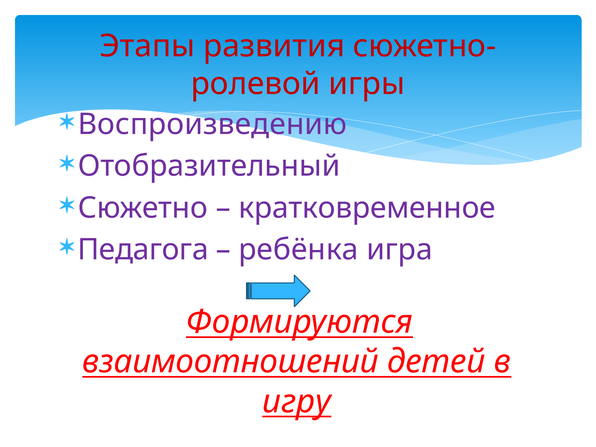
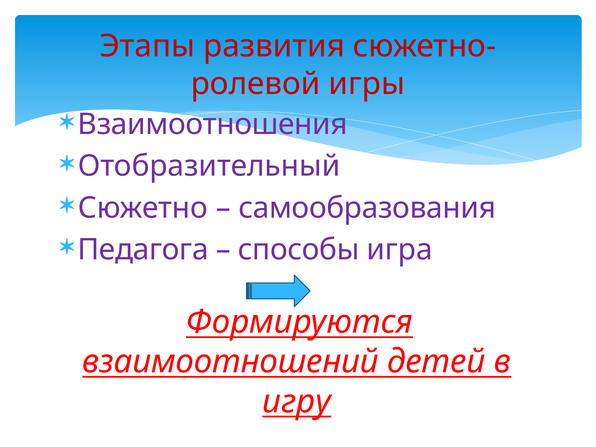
Воспроизведению: Воспроизведению -> Взаимоотношения (213, 124)
кратковременное: кратковременное -> самообразования (367, 208)
ребёнка: ребёнка -> способы (299, 250)
